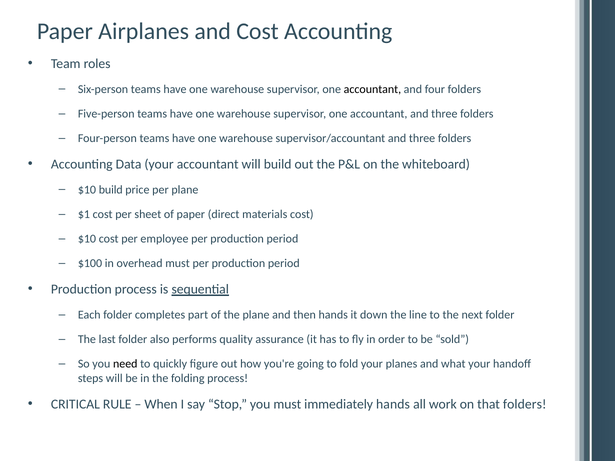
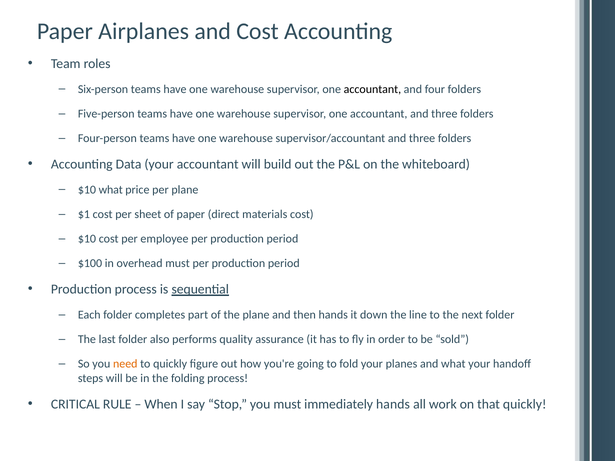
$10 build: build -> what (111, 190)
need colour: black -> orange (125, 364)
that folders: folders -> quickly (525, 404)
